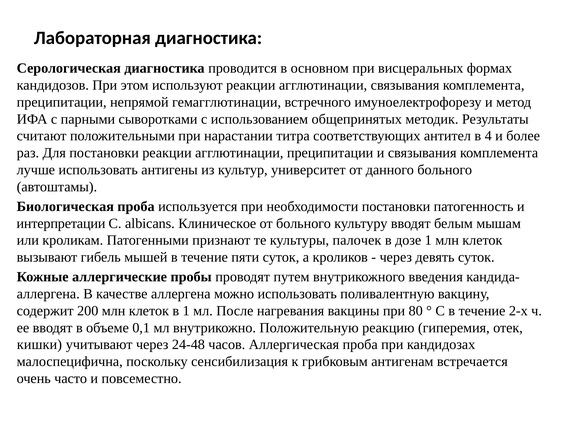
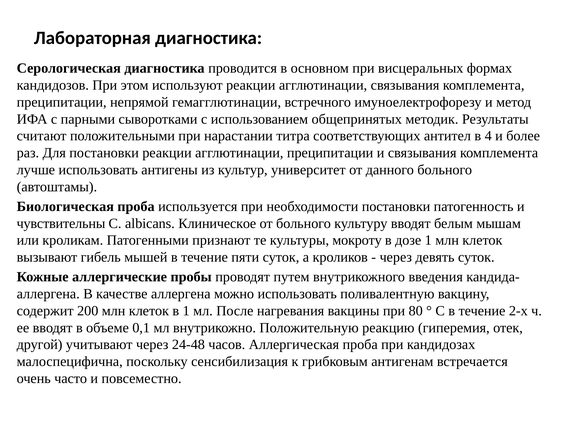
интерпретации: интерпретации -> чувствительны (61, 224)
палочек: палочек -> мокроту (357, 241)
кишки: кишки -> другой (40, 345)
